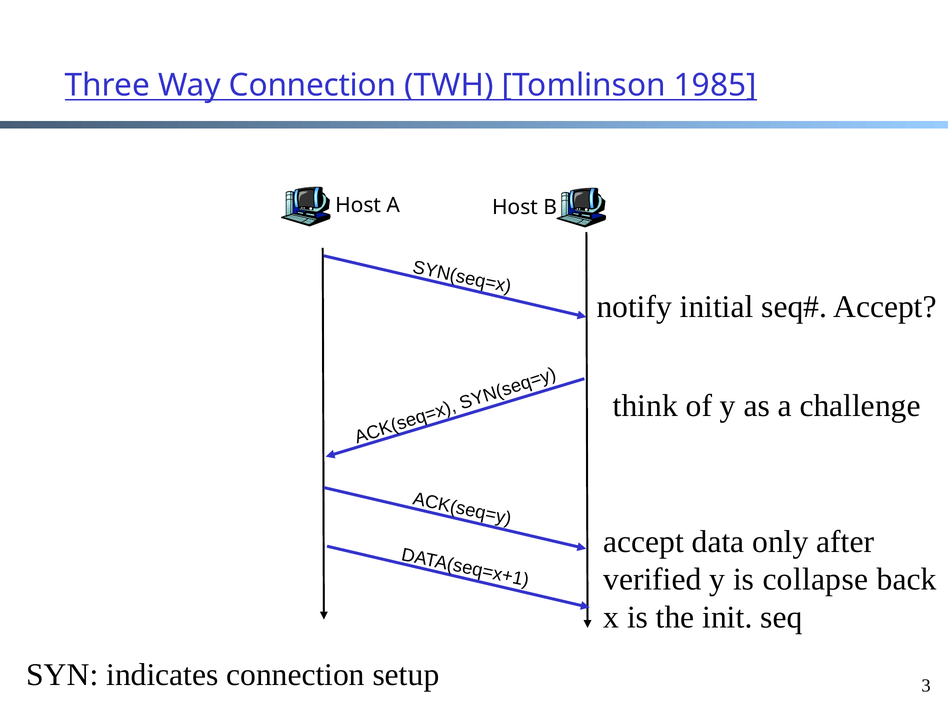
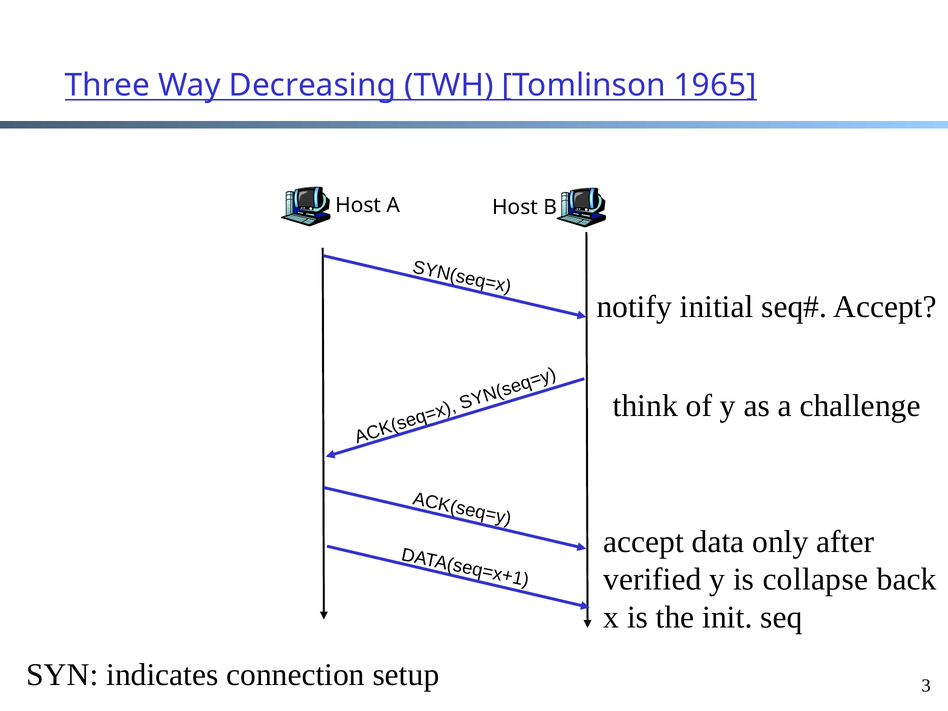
Way Connection: Connection -> Decreasing (312, 85)
1985: 1985 -> 1965 (715, 85)
